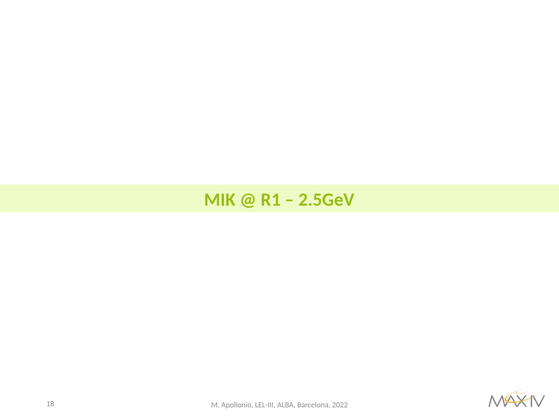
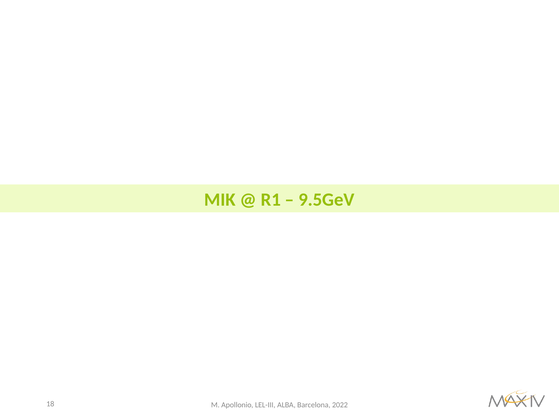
2.5GeV: 2.5GeV -> 9.5GeV (327, 200)
